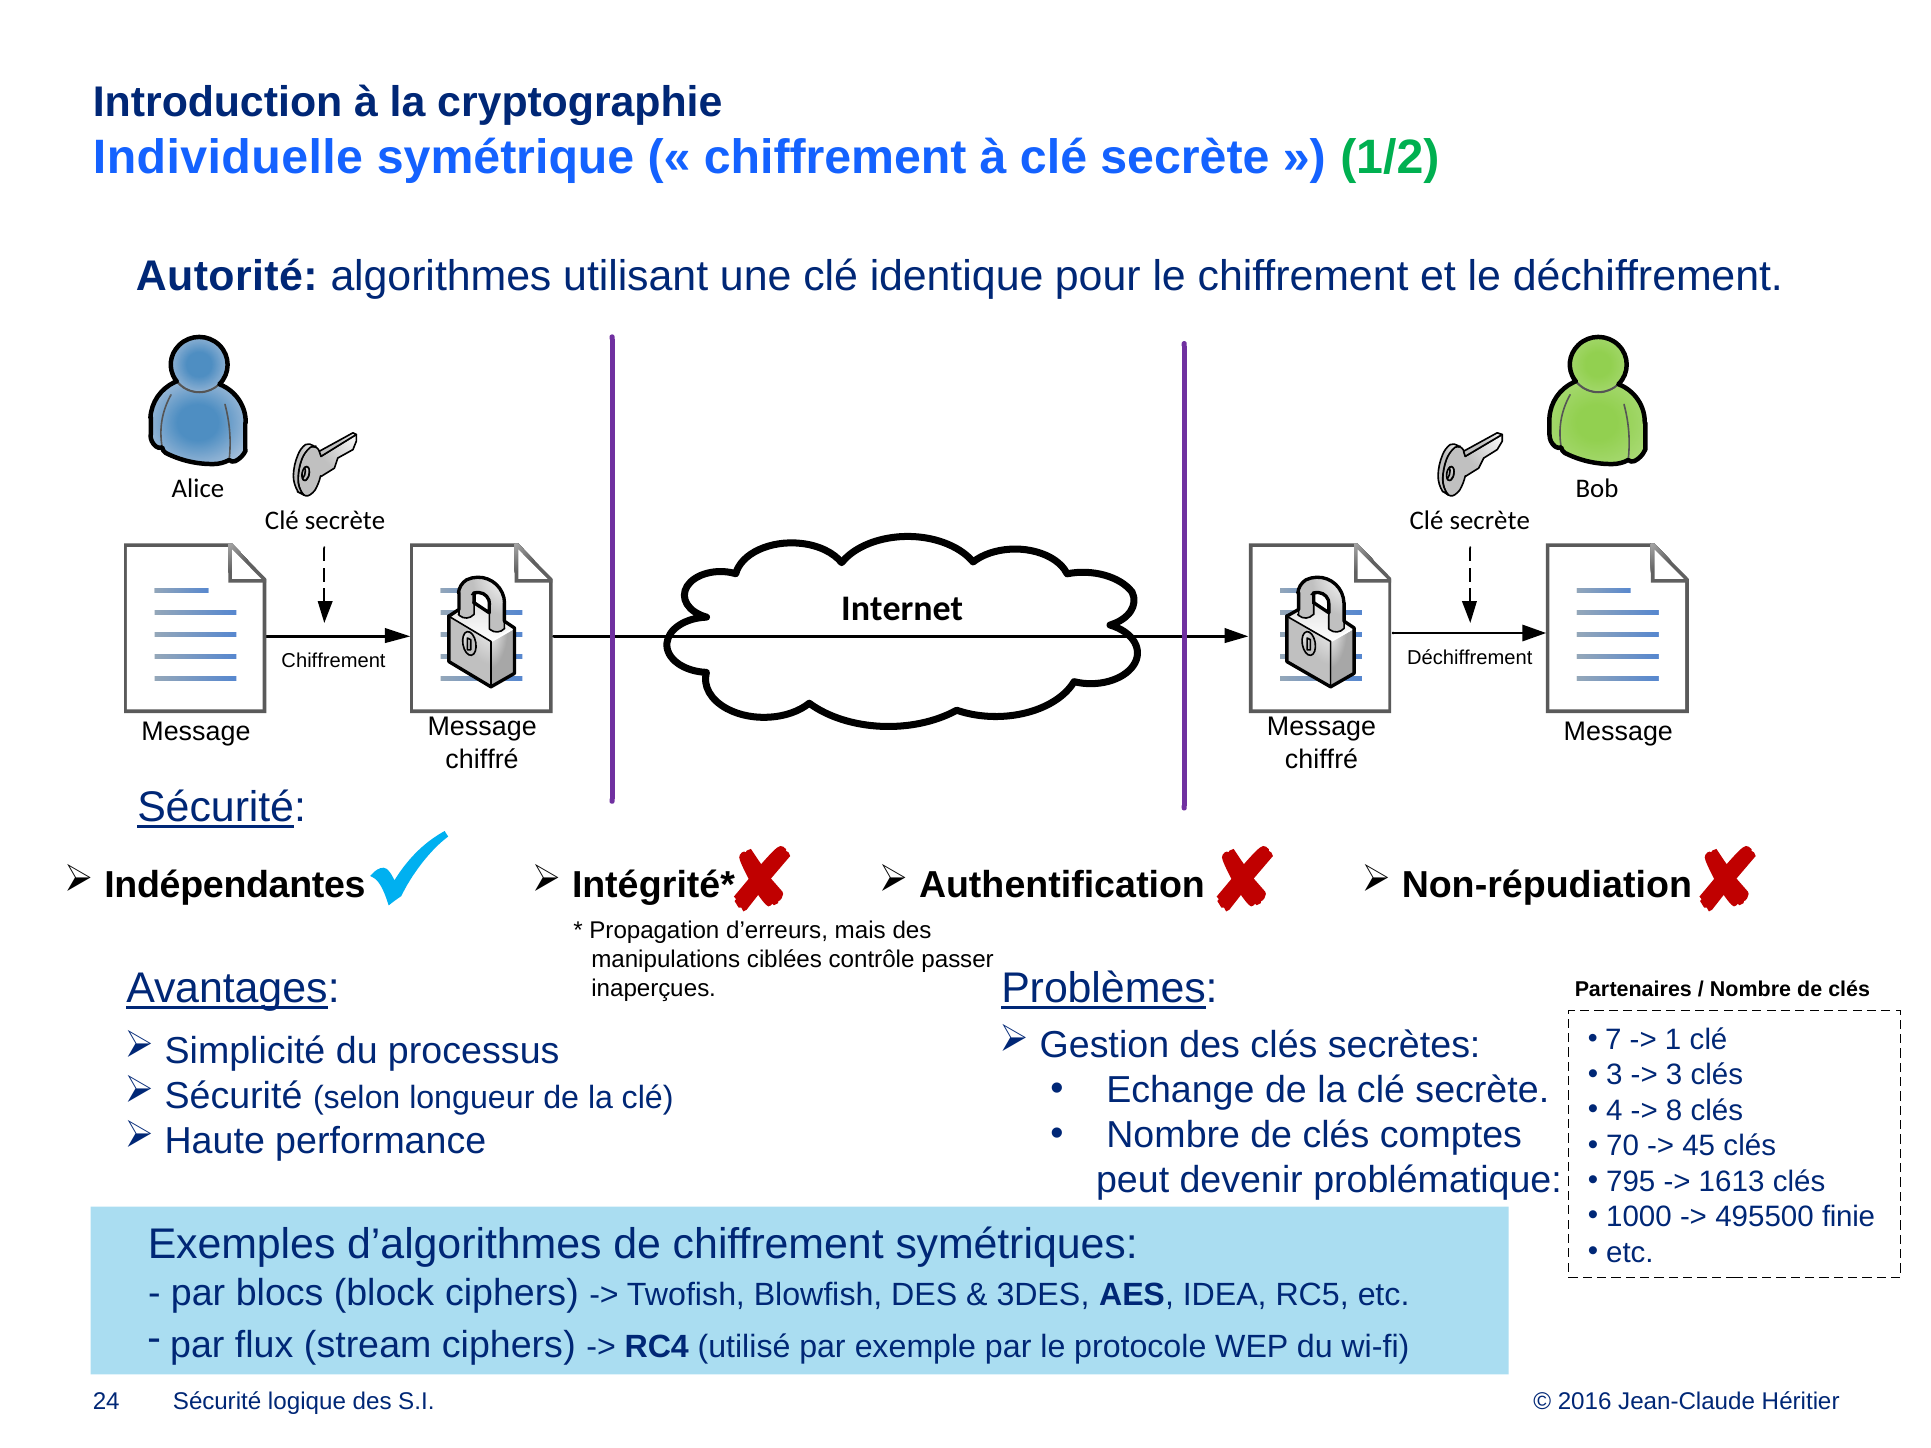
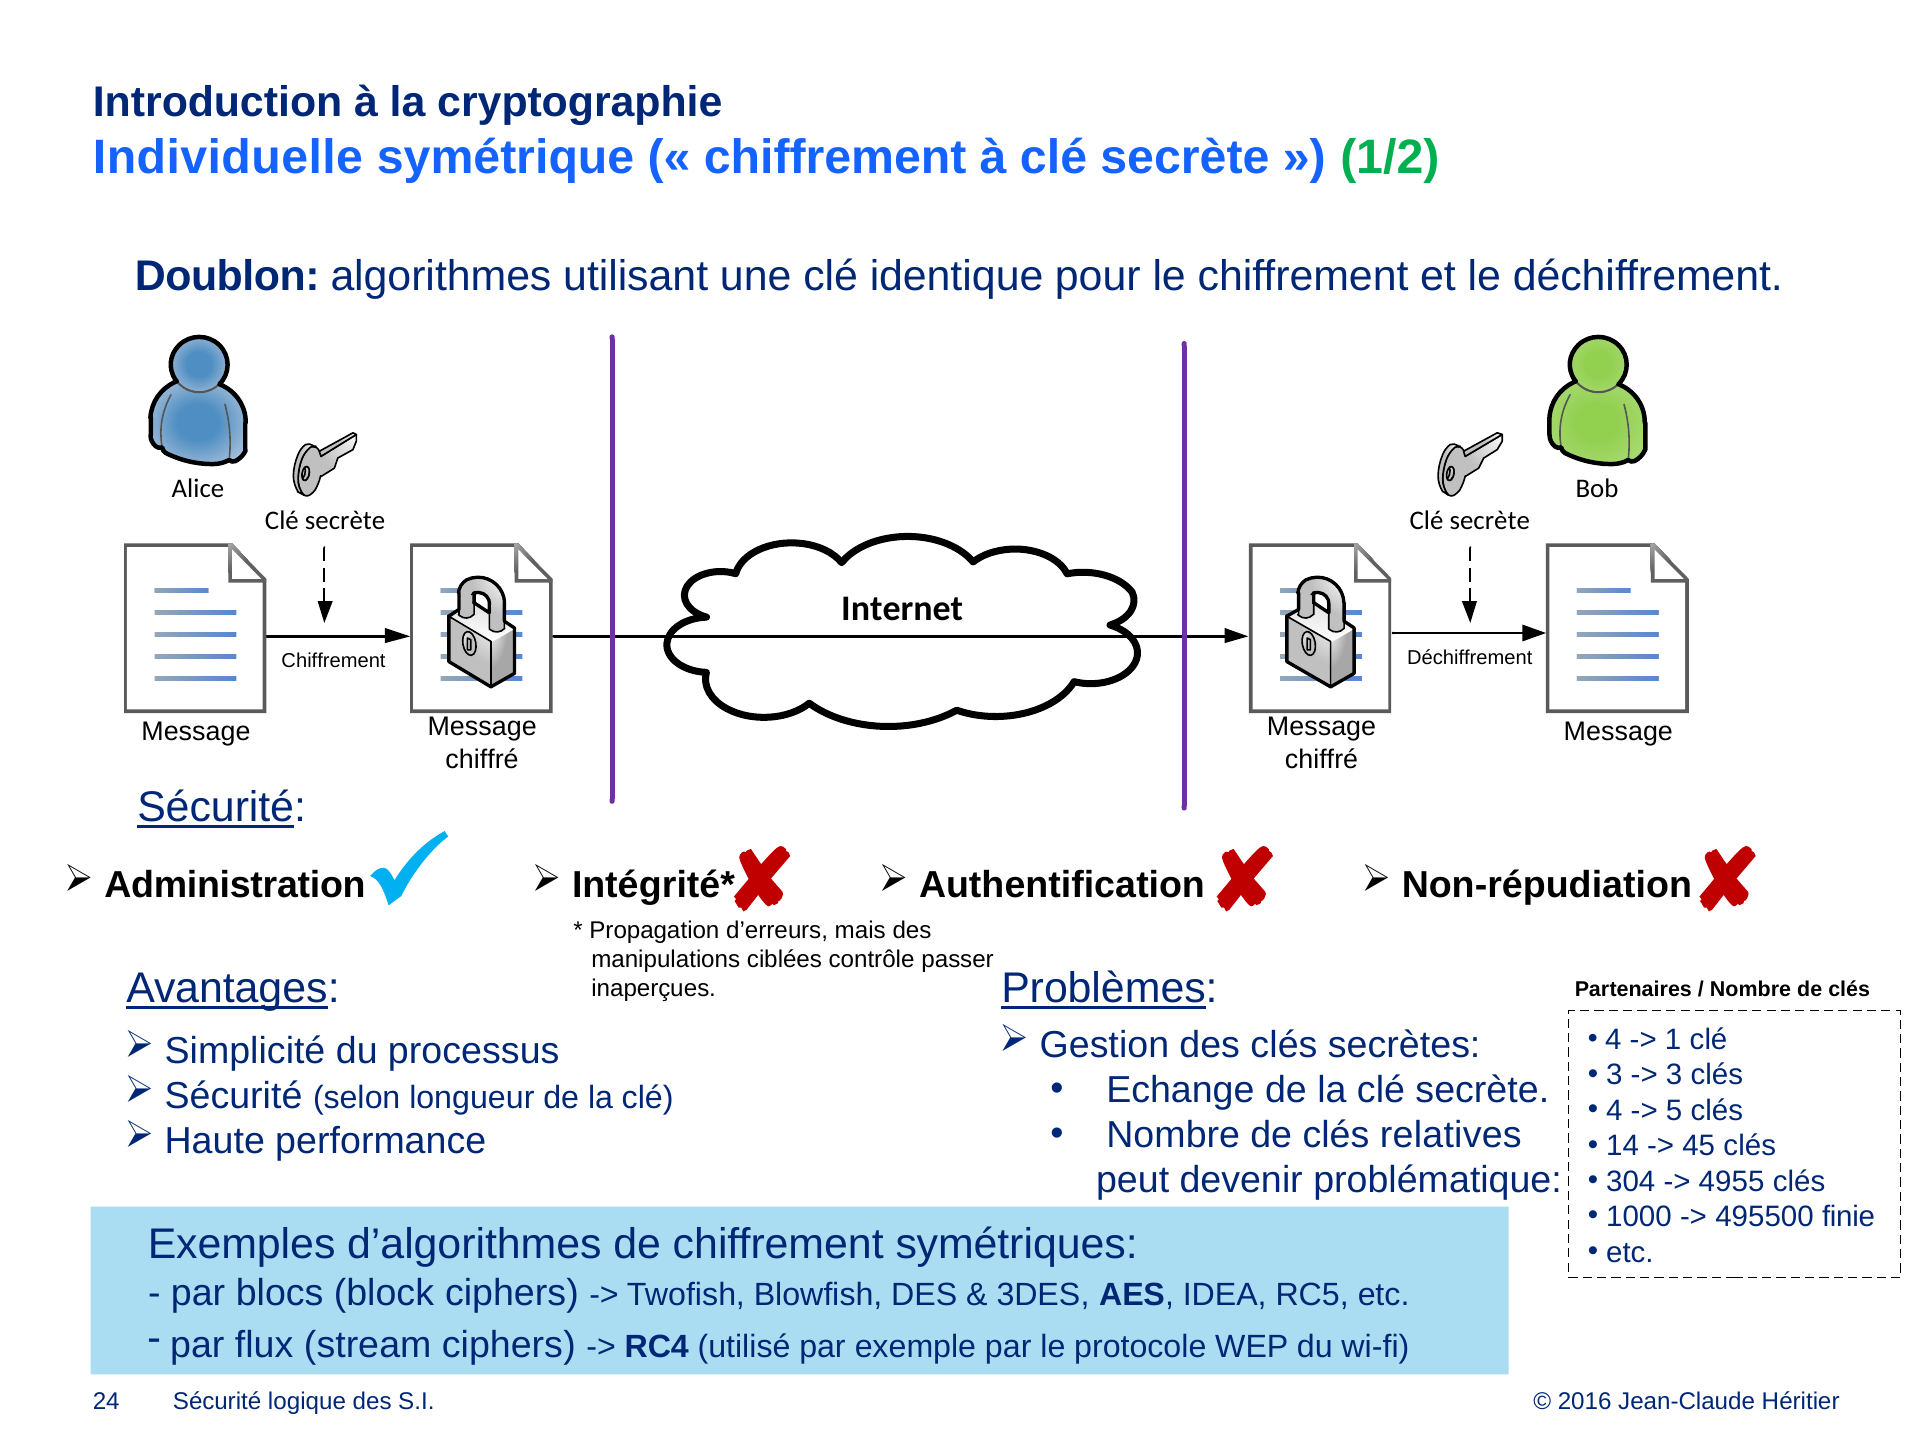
Autorité: Autorité -> Doublon (227, 276)
Indépendantes: Indépendantes -> Administration (235, 885)
7: 7 -> 4 (1613, 1040)
8: 8 -> 5 (1674, 1111)
comptes: comptes -> relatives (1451, 1136)
70: 70 -> 14 (1623, 1146)
795: 795 -> 304 (1631, 1182)
1613: 1613 -> 4955 (1732, 1182)
